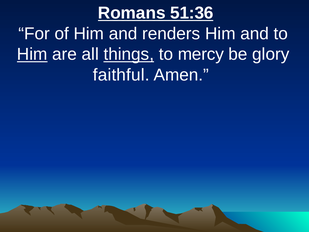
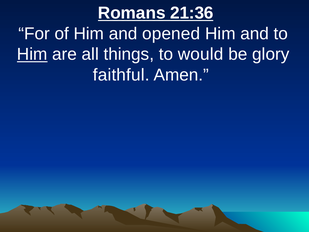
51:36: 51:36 -> 21:36 (192, 13)
renders: renders -> opened (171, 34)
things underline: present -> none (129, 54)
mercy: mercy -> would (201, 54)
